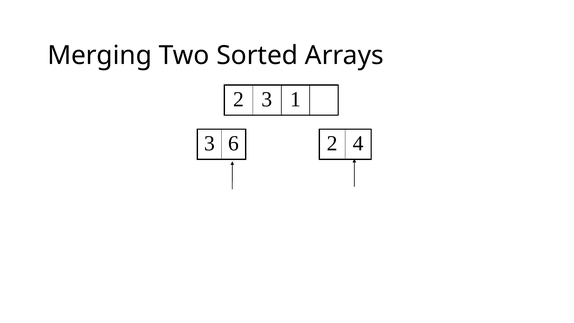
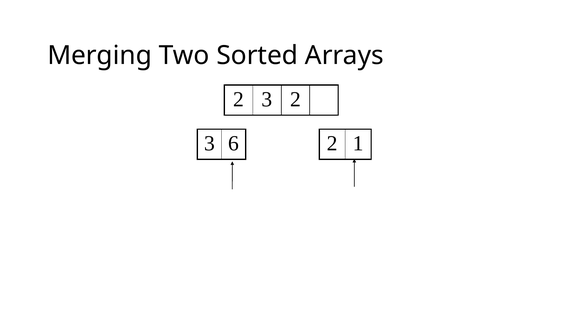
3 1: 1 -> 2 (295, 99)
4: 4 -> 1 (358, 143)
